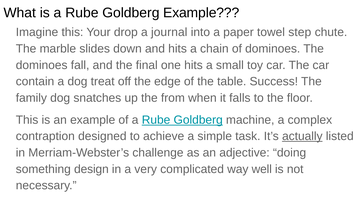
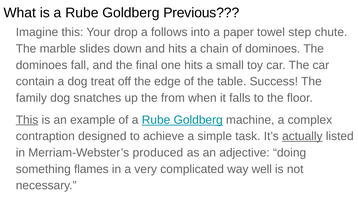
Goldberg Example: Example -> Previous (201, 13)
journal: journal -> follows (169, 32)
This underline: none -> present (27, 120)
challenge: challenge -> produced (158, 153)
design: design -> flames (91, 169)
